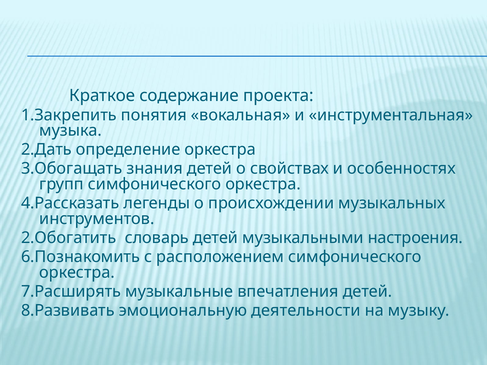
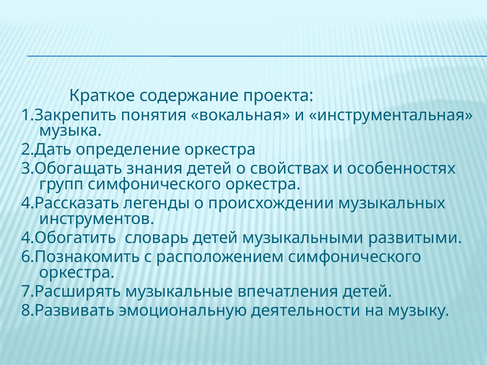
2.Обогатить: 2.Обогатить -> 4.Обогатить (69, 238)
настроения: настроения -> развитыми (415, 238)
